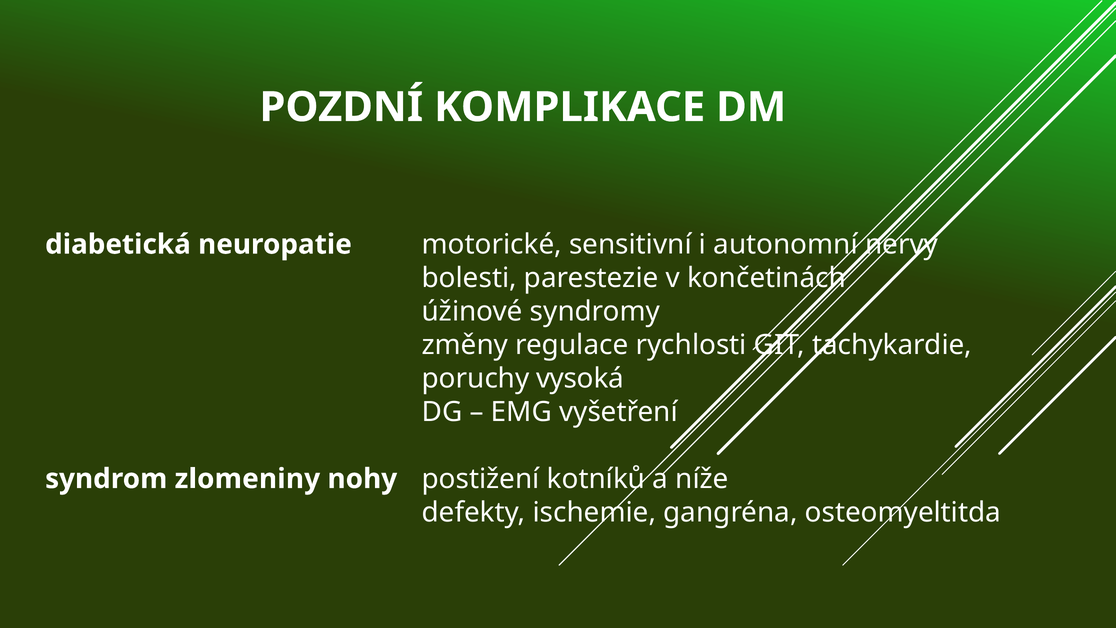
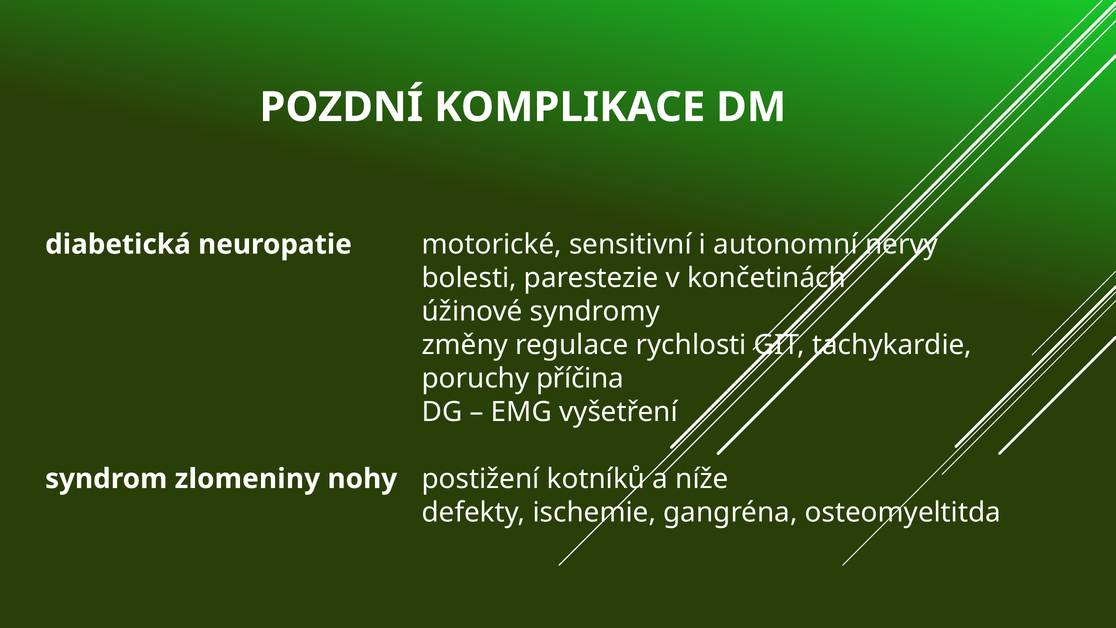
vysoká: vysoká -> příčina (580, 378)
